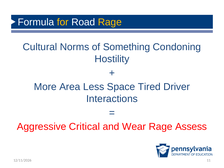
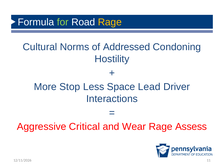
for colour: yellow -> light green (63, 22)
Something: Something -> Addressed (127, 47)
Area: Area -> Stop (70, 87)
Tired: Tired -> Lead (149, 87)
